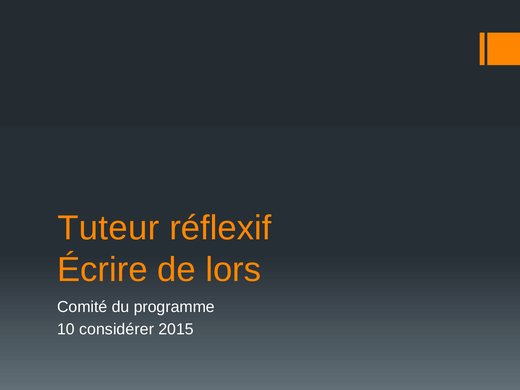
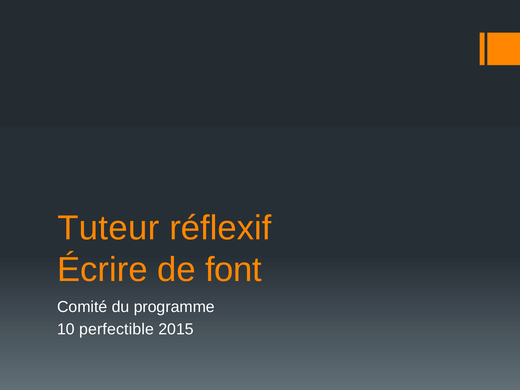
lors: lors -> font (233, 270)
considérer: considérer -> perfectible (117, 329)
